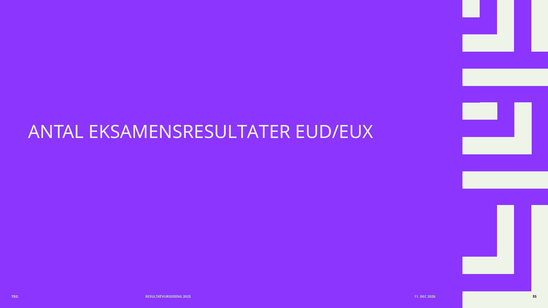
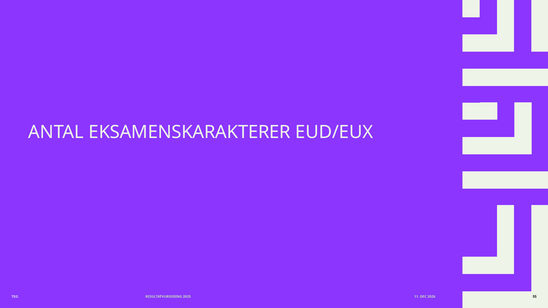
EKSAMENSRESULTATER: EKSAMENSRESULTATER -> EKSAMENSKARAKTERER (190, 132)
